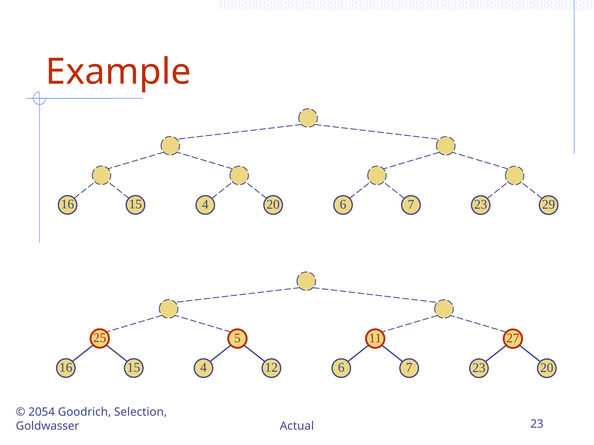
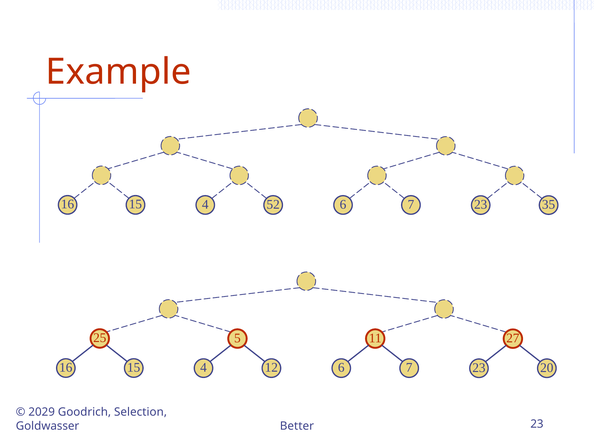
16 20: 20 -> 52 (273, 205)
29: 29 -> 35 (549, 205)
2054: 2054 -> 2029 (42, 413)
Actual: Actual -> Better (297, 426)
